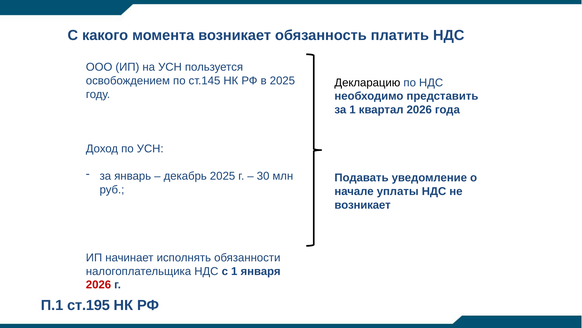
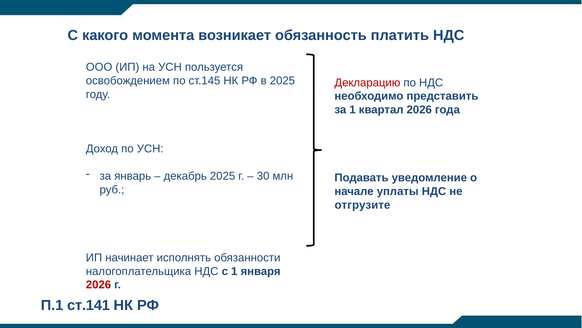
Декларацию colour: black -> red (367, 82)
возникает: возникает -> отгрузите (362, 205)
ст.195: ст.195 -> ст.141 (89, 305)
